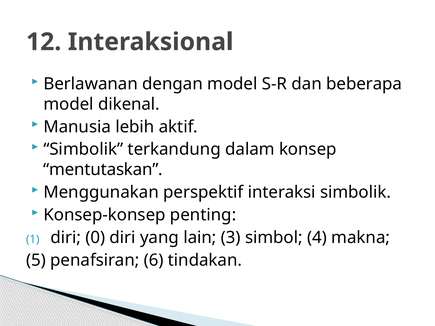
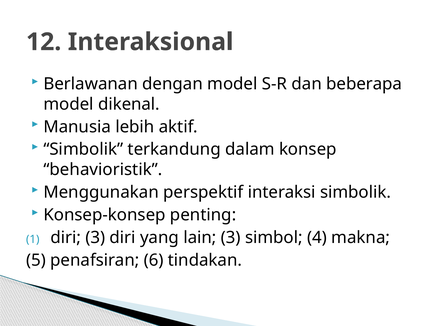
mentutaskan: mentutaskan -> behavioristik (103, 170)
diri 0: 0 -> 3 (95, 238)
